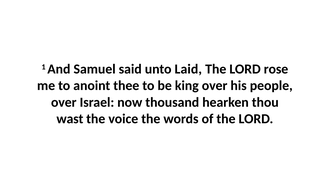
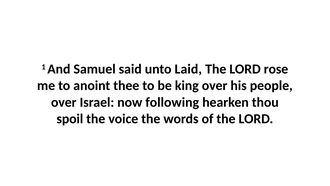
thousand: thousand -> following (172, 102)
wast: wast -> spoil (70, 119)
